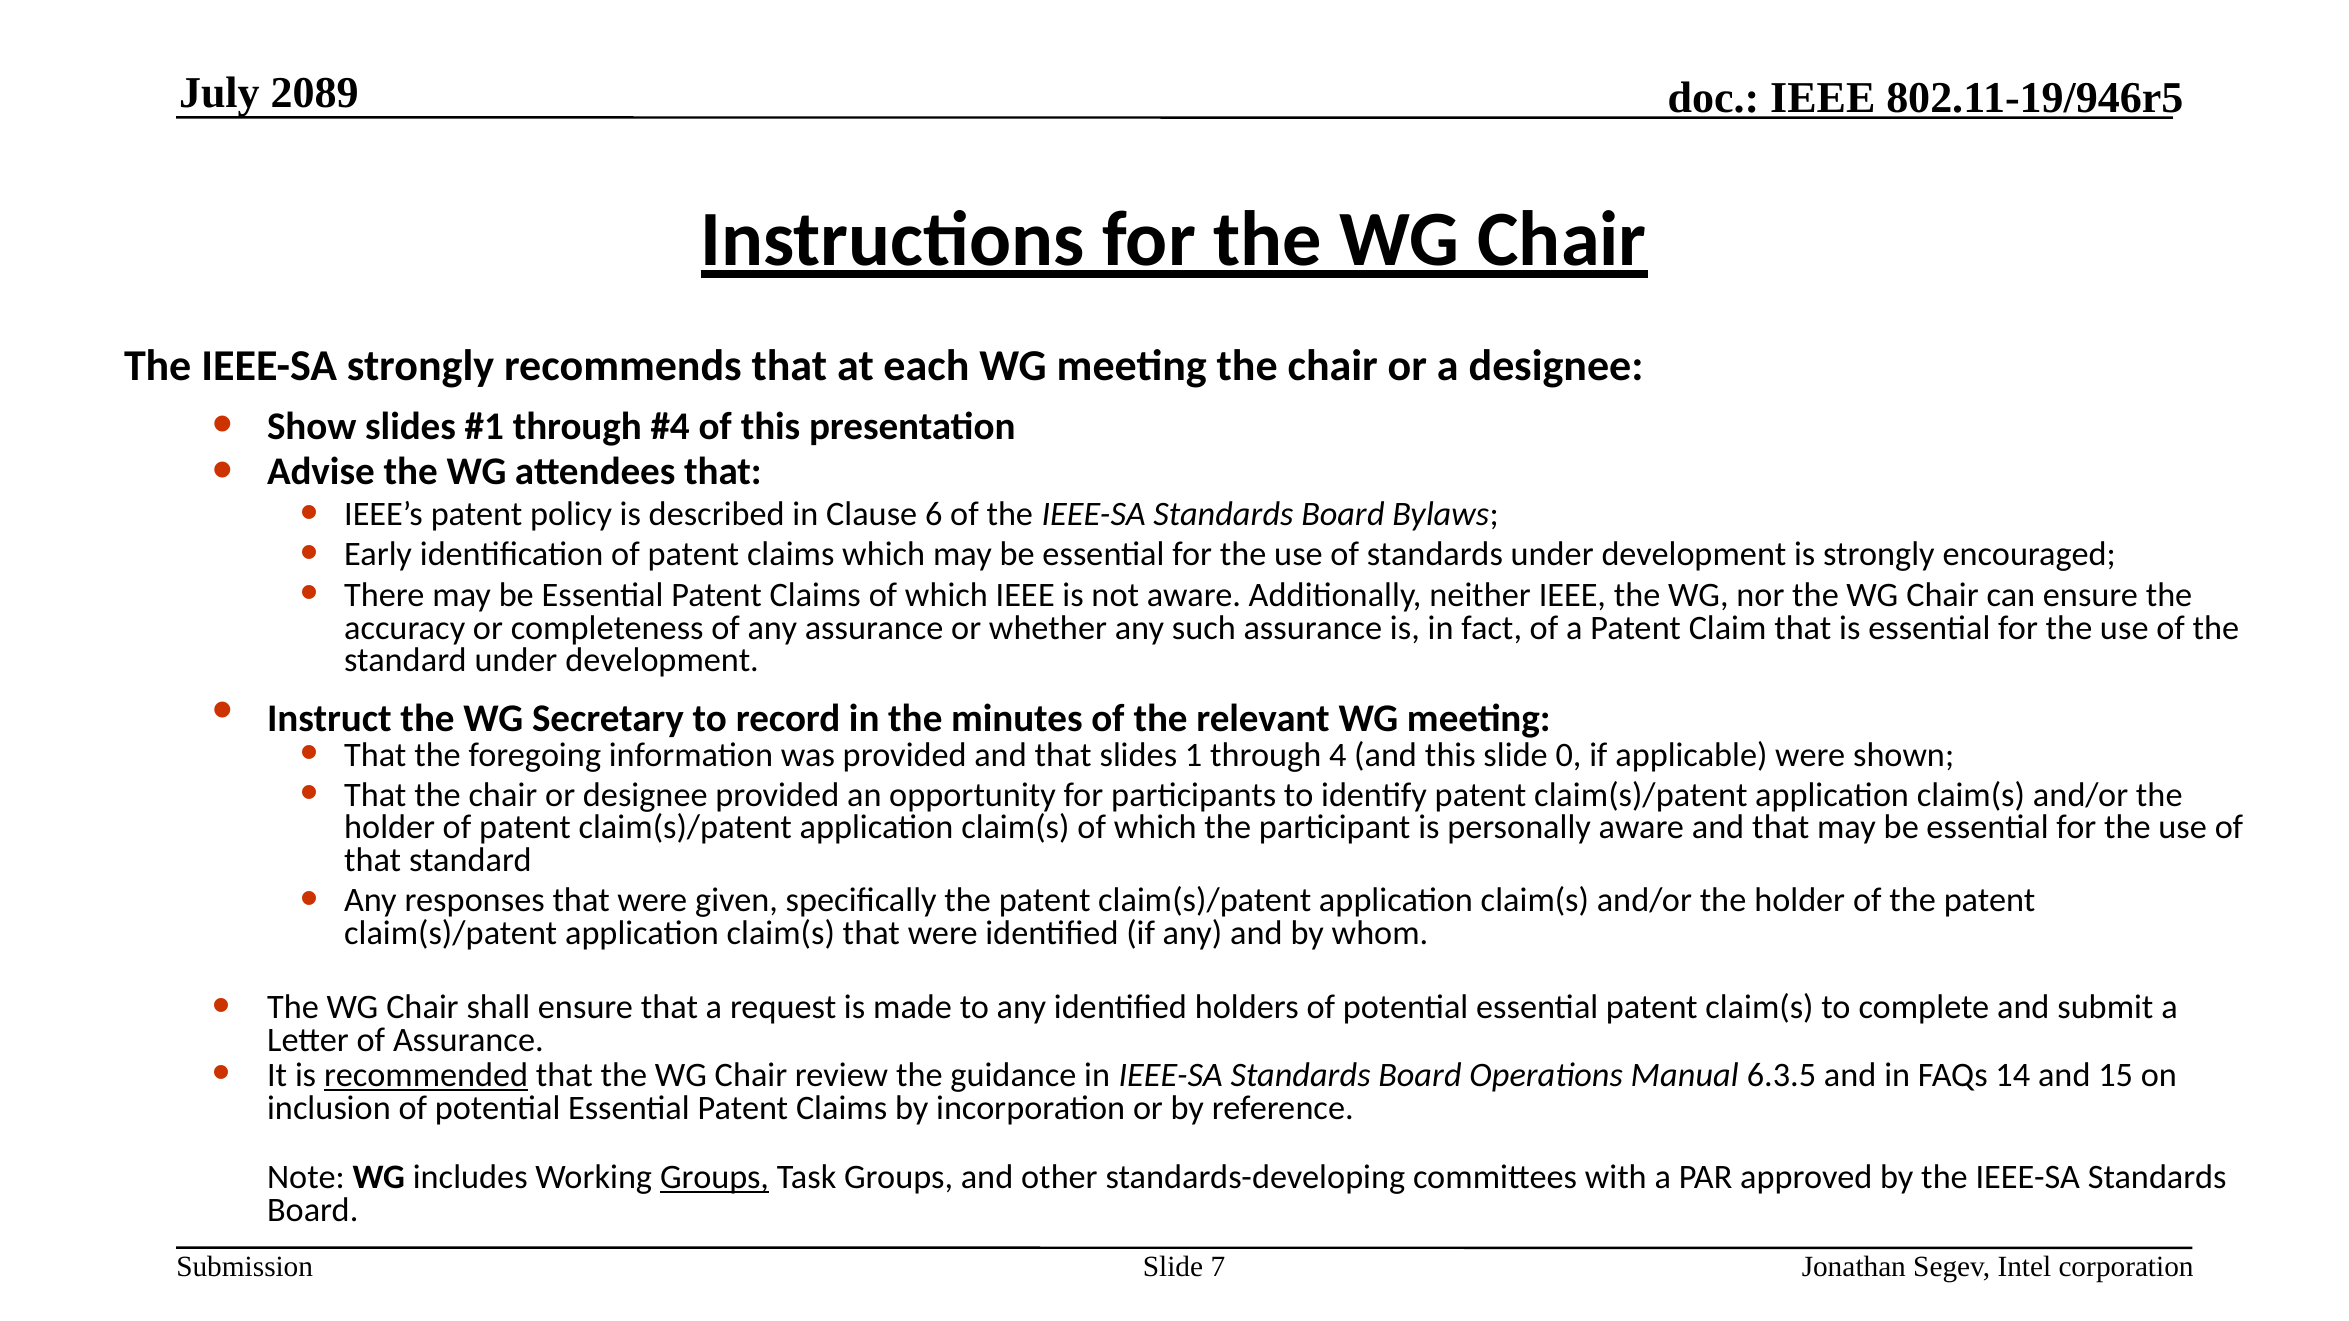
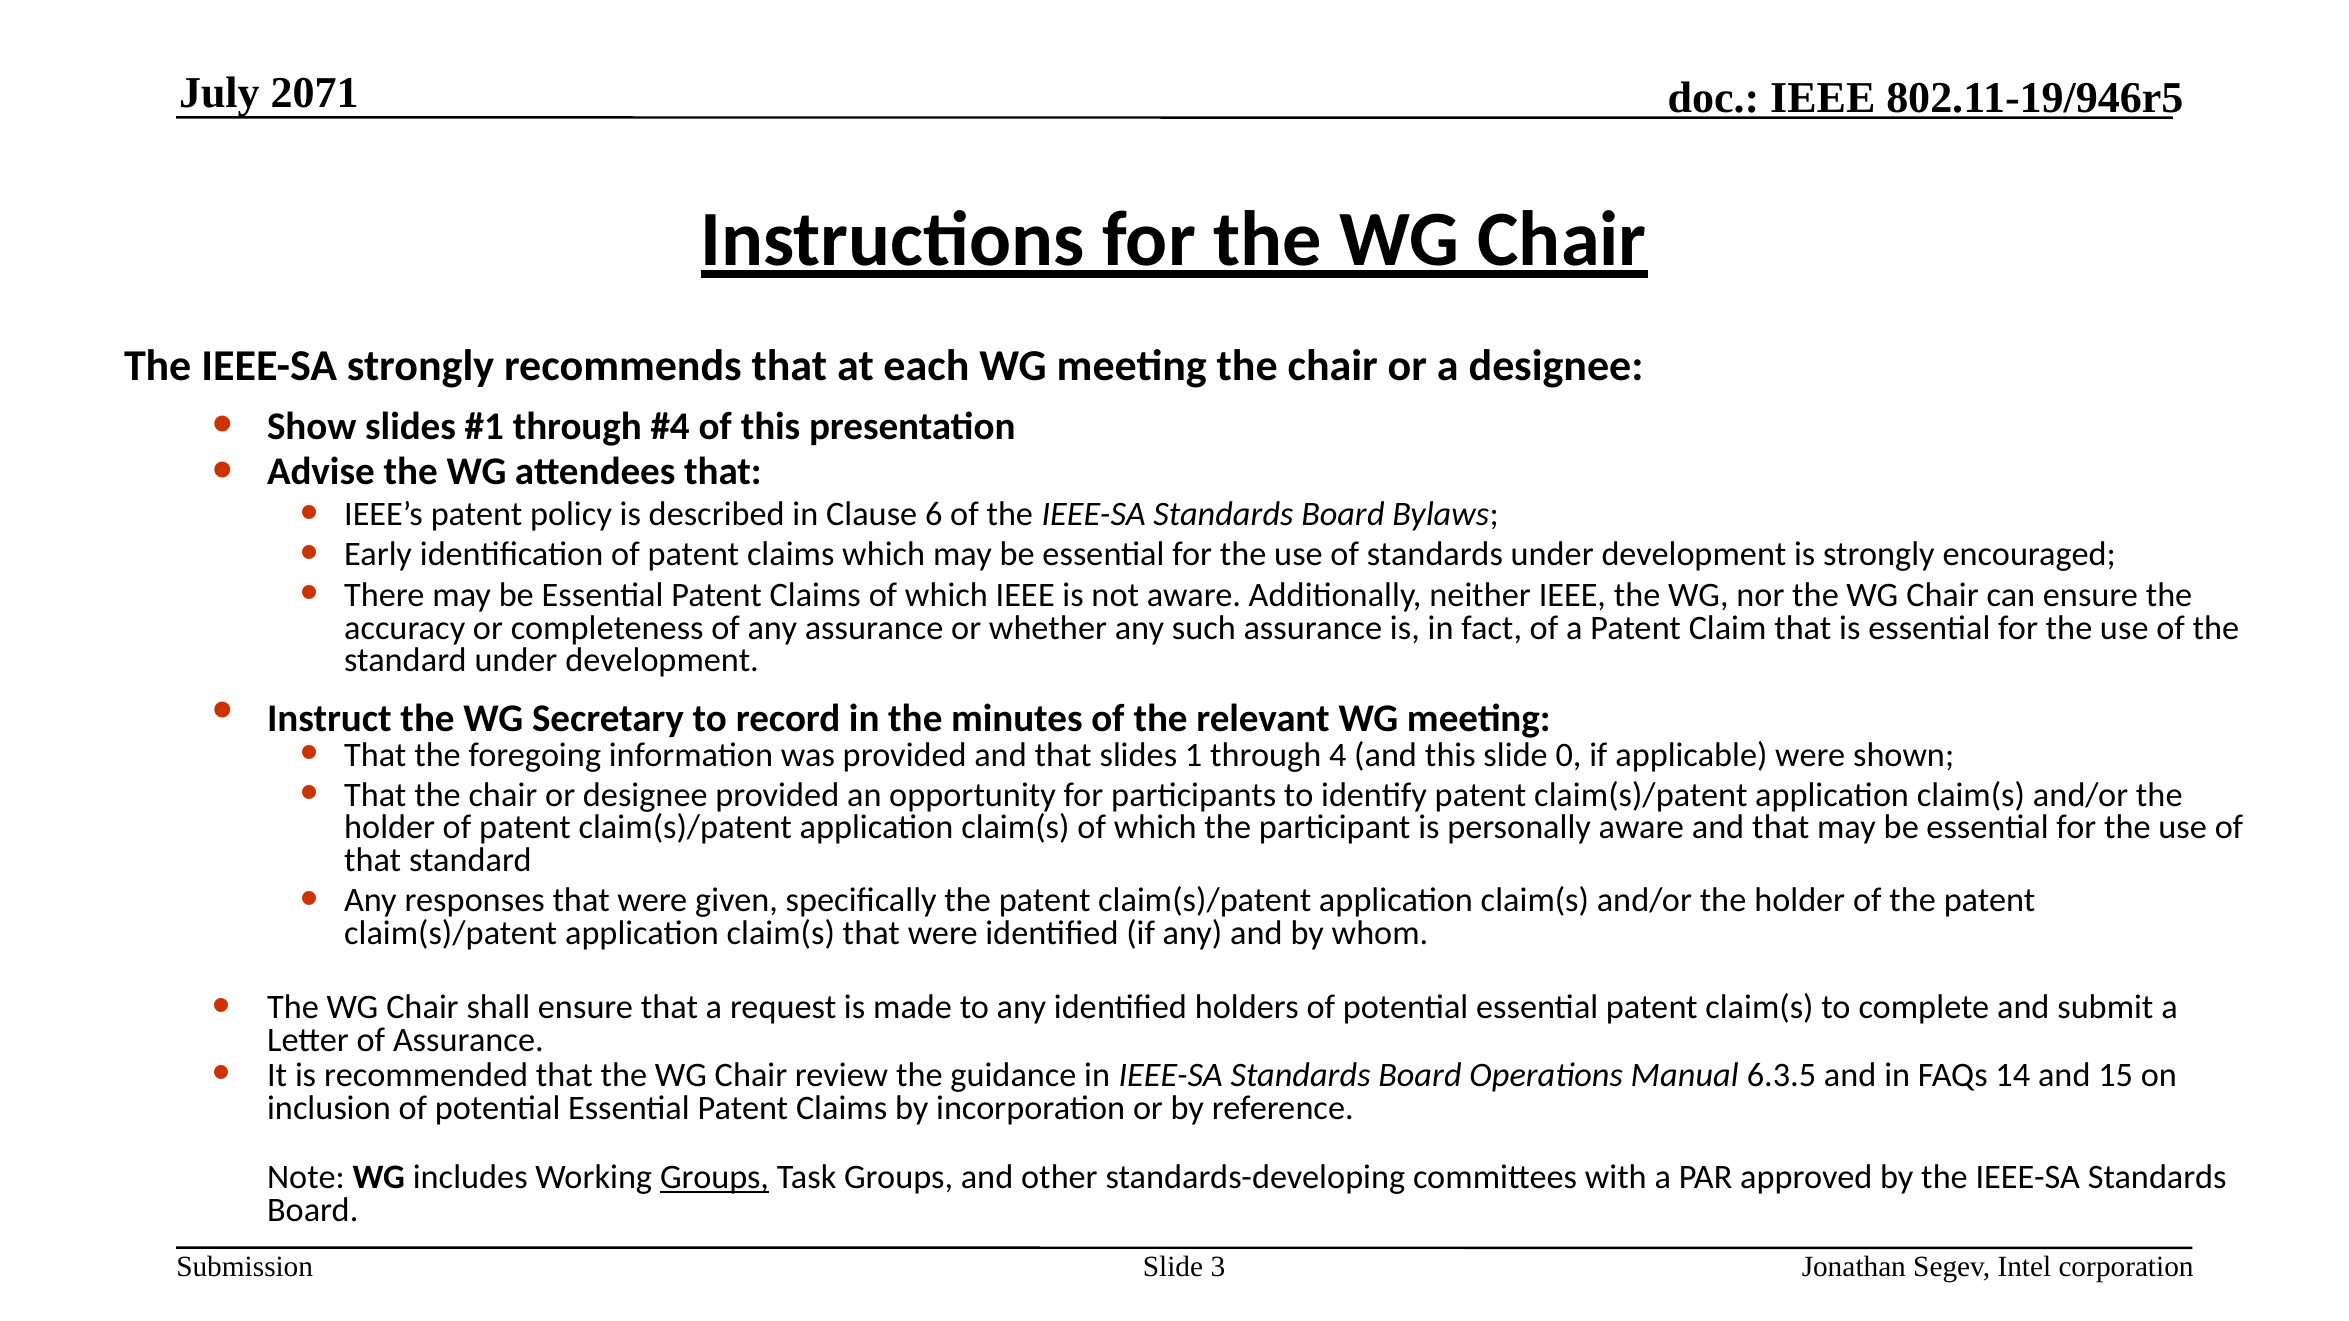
2089: 2089 -> 2071 (315, 93)
recommended underline: present -> none (426, 1075)
7: 7 -> 3 (1218, 1267)
